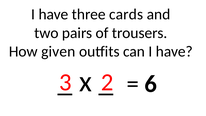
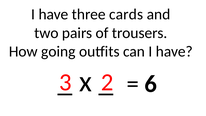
given: given -> going (58, 51)
